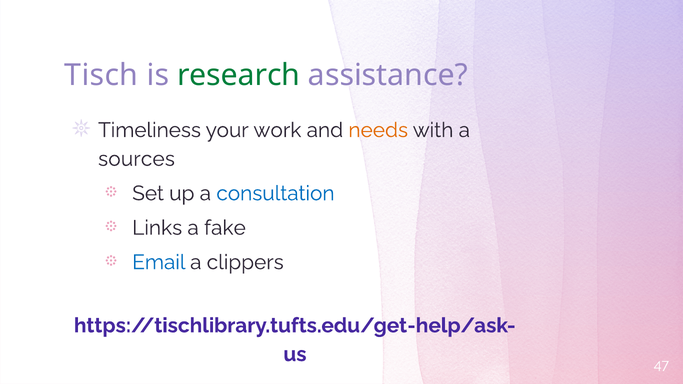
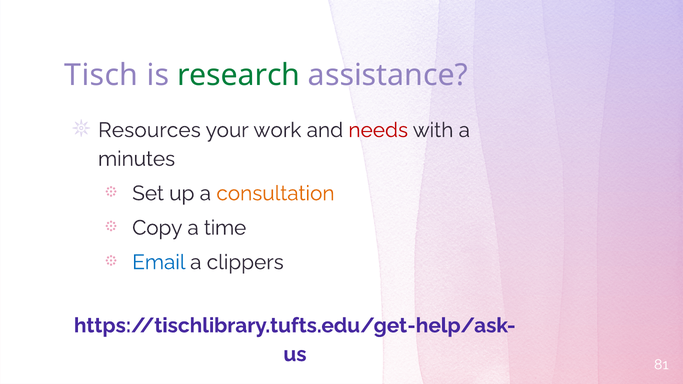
Timeliness: Timeliness -> Resources (149, 130)
needs colour: orange -> red (378, 130)
sources: sources -> minutes (137, 159)
consultation colour: blue -> orange (275, 193)
Links: Links -> Copy (157, 228)
fake: fake -> time (225, 228)
47: 47 -> 81 (661, 365)
